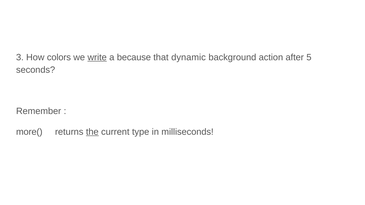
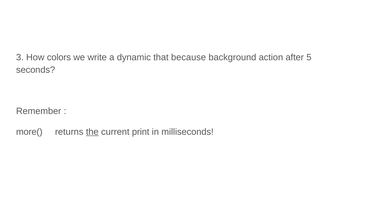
write underline: present -> none (97, 57)
because: because -> dynamic (134, 57)
dynamic: dynamic -> because (189, 57)
type: type -> print (141, 132)
